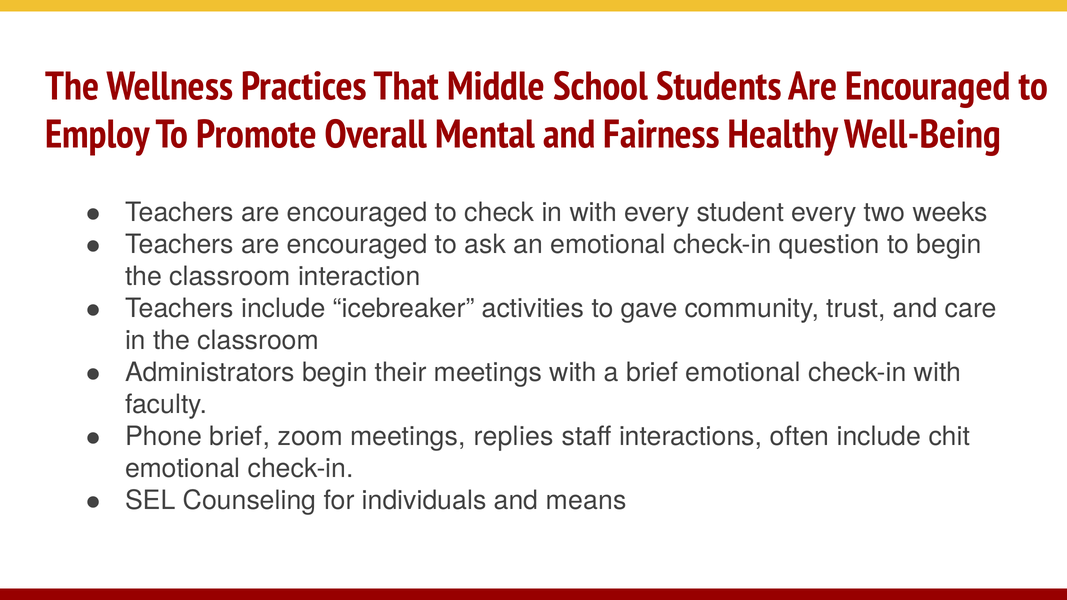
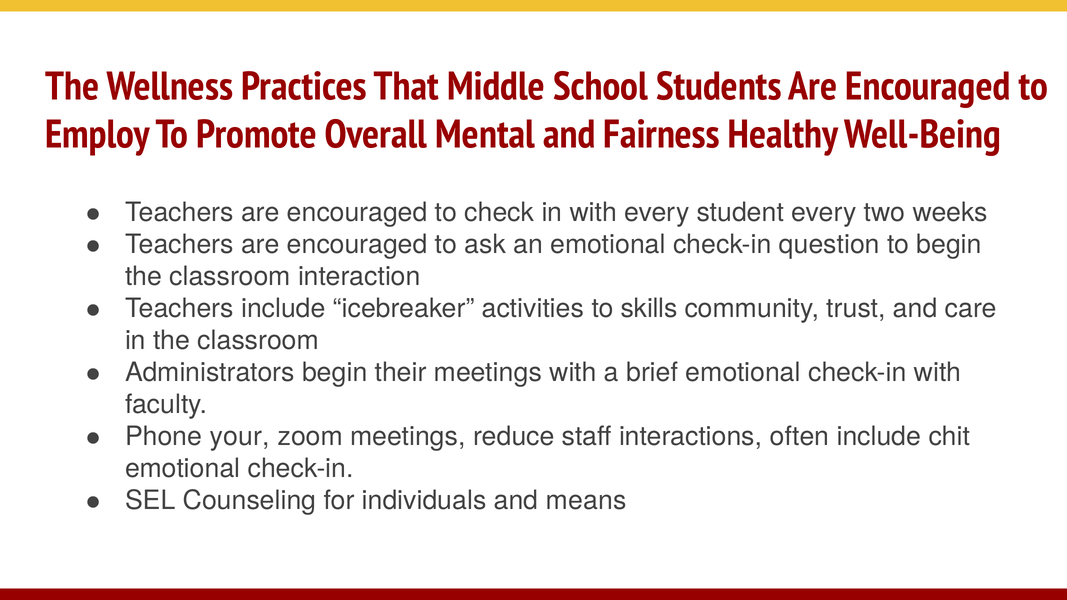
gave: gave -> skills (649, 308)
Phone brief: brief -> your (240, 436)
replies: replies -> reduce (514, 436)
